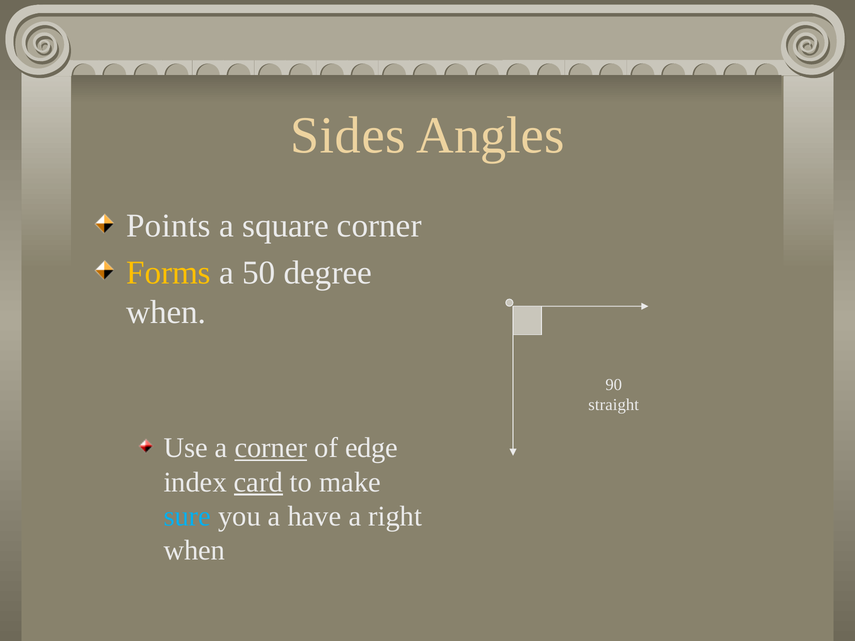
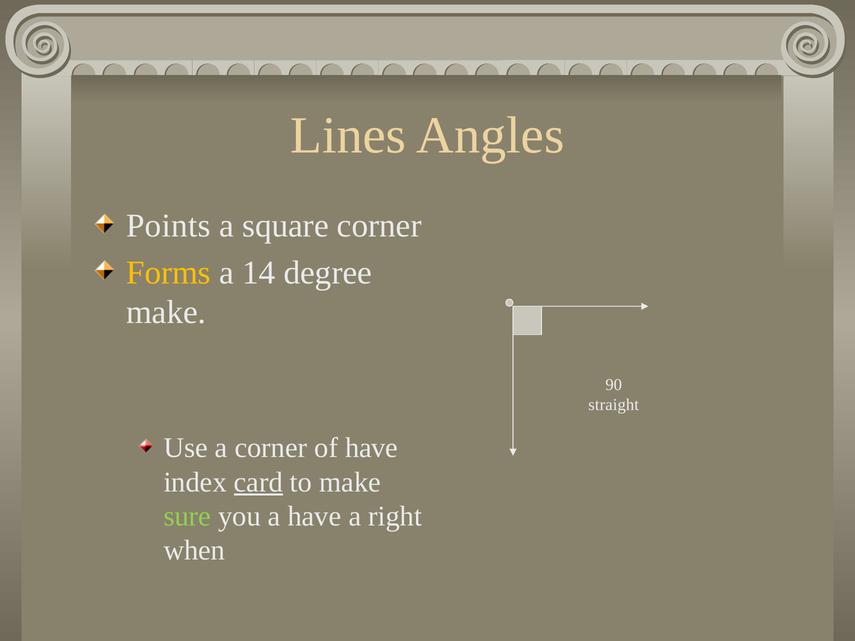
Sides: Sides -> Lines (348, 135)
50: 50 -> 14 (259, 273)
when: when -> make (166, 313)
corner underline: present -> none (271, 448)
of edge: edge -> have (372, 448)
sure colour: light blue -> light green (187, 517)
